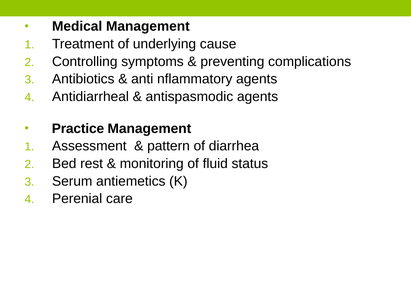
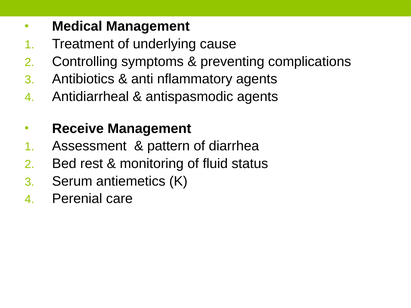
Practice: Practice -> Receive (78, 129)
